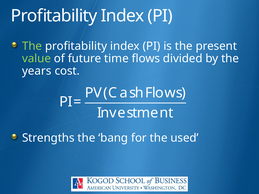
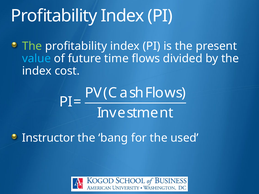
value colour: light green -> light blue (36, 59)
years: years -> index (37, 71)
Strengths: Strengths -> Instructor (48, 138)
